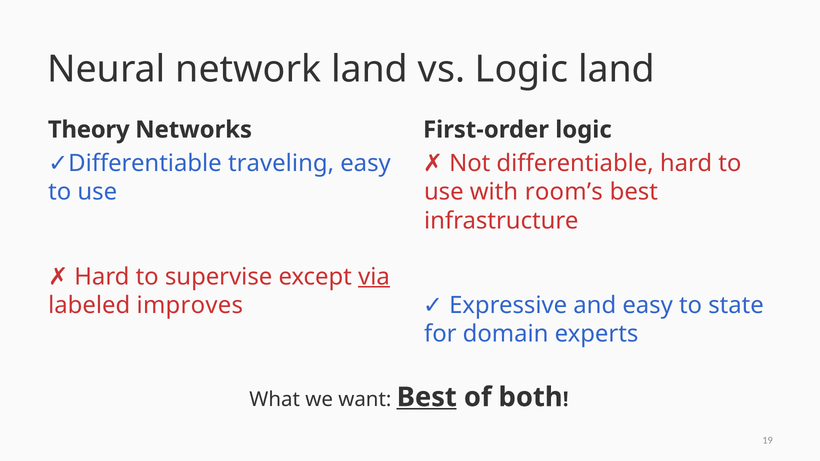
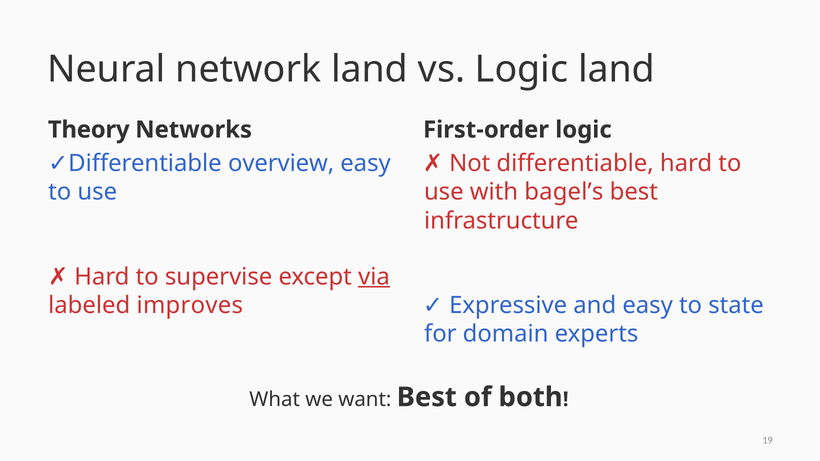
traveling: traveling -> overview (281, 163)
room’s: room’s -> bagel’s (564, 192)
Best underline: present -> none (427, 397)
